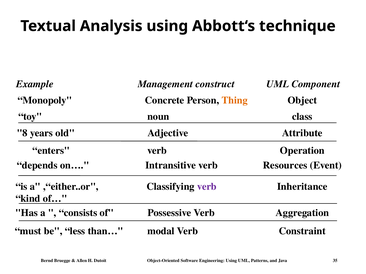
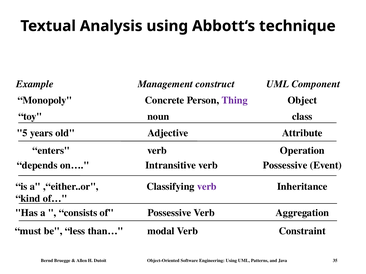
Thing colour: orange -> purple (235, 100)
8: 8 -> 5 (22, 133)
verb Resources: Resources -> Possessive (285, 166)
